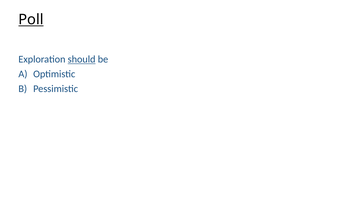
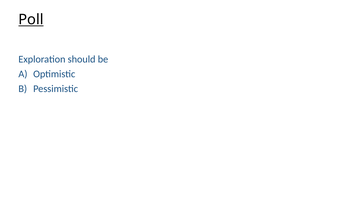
should underline: present -> none (82, 59)
